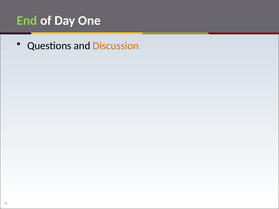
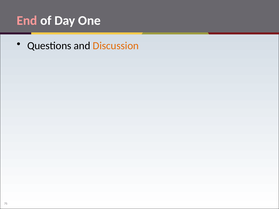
End colour: light green -> pink (27, 21)
